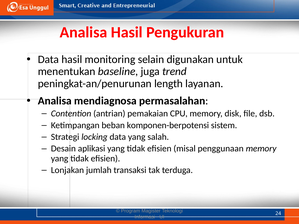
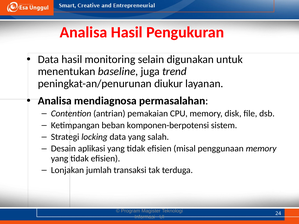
length: length -> diukur (169, 84)
